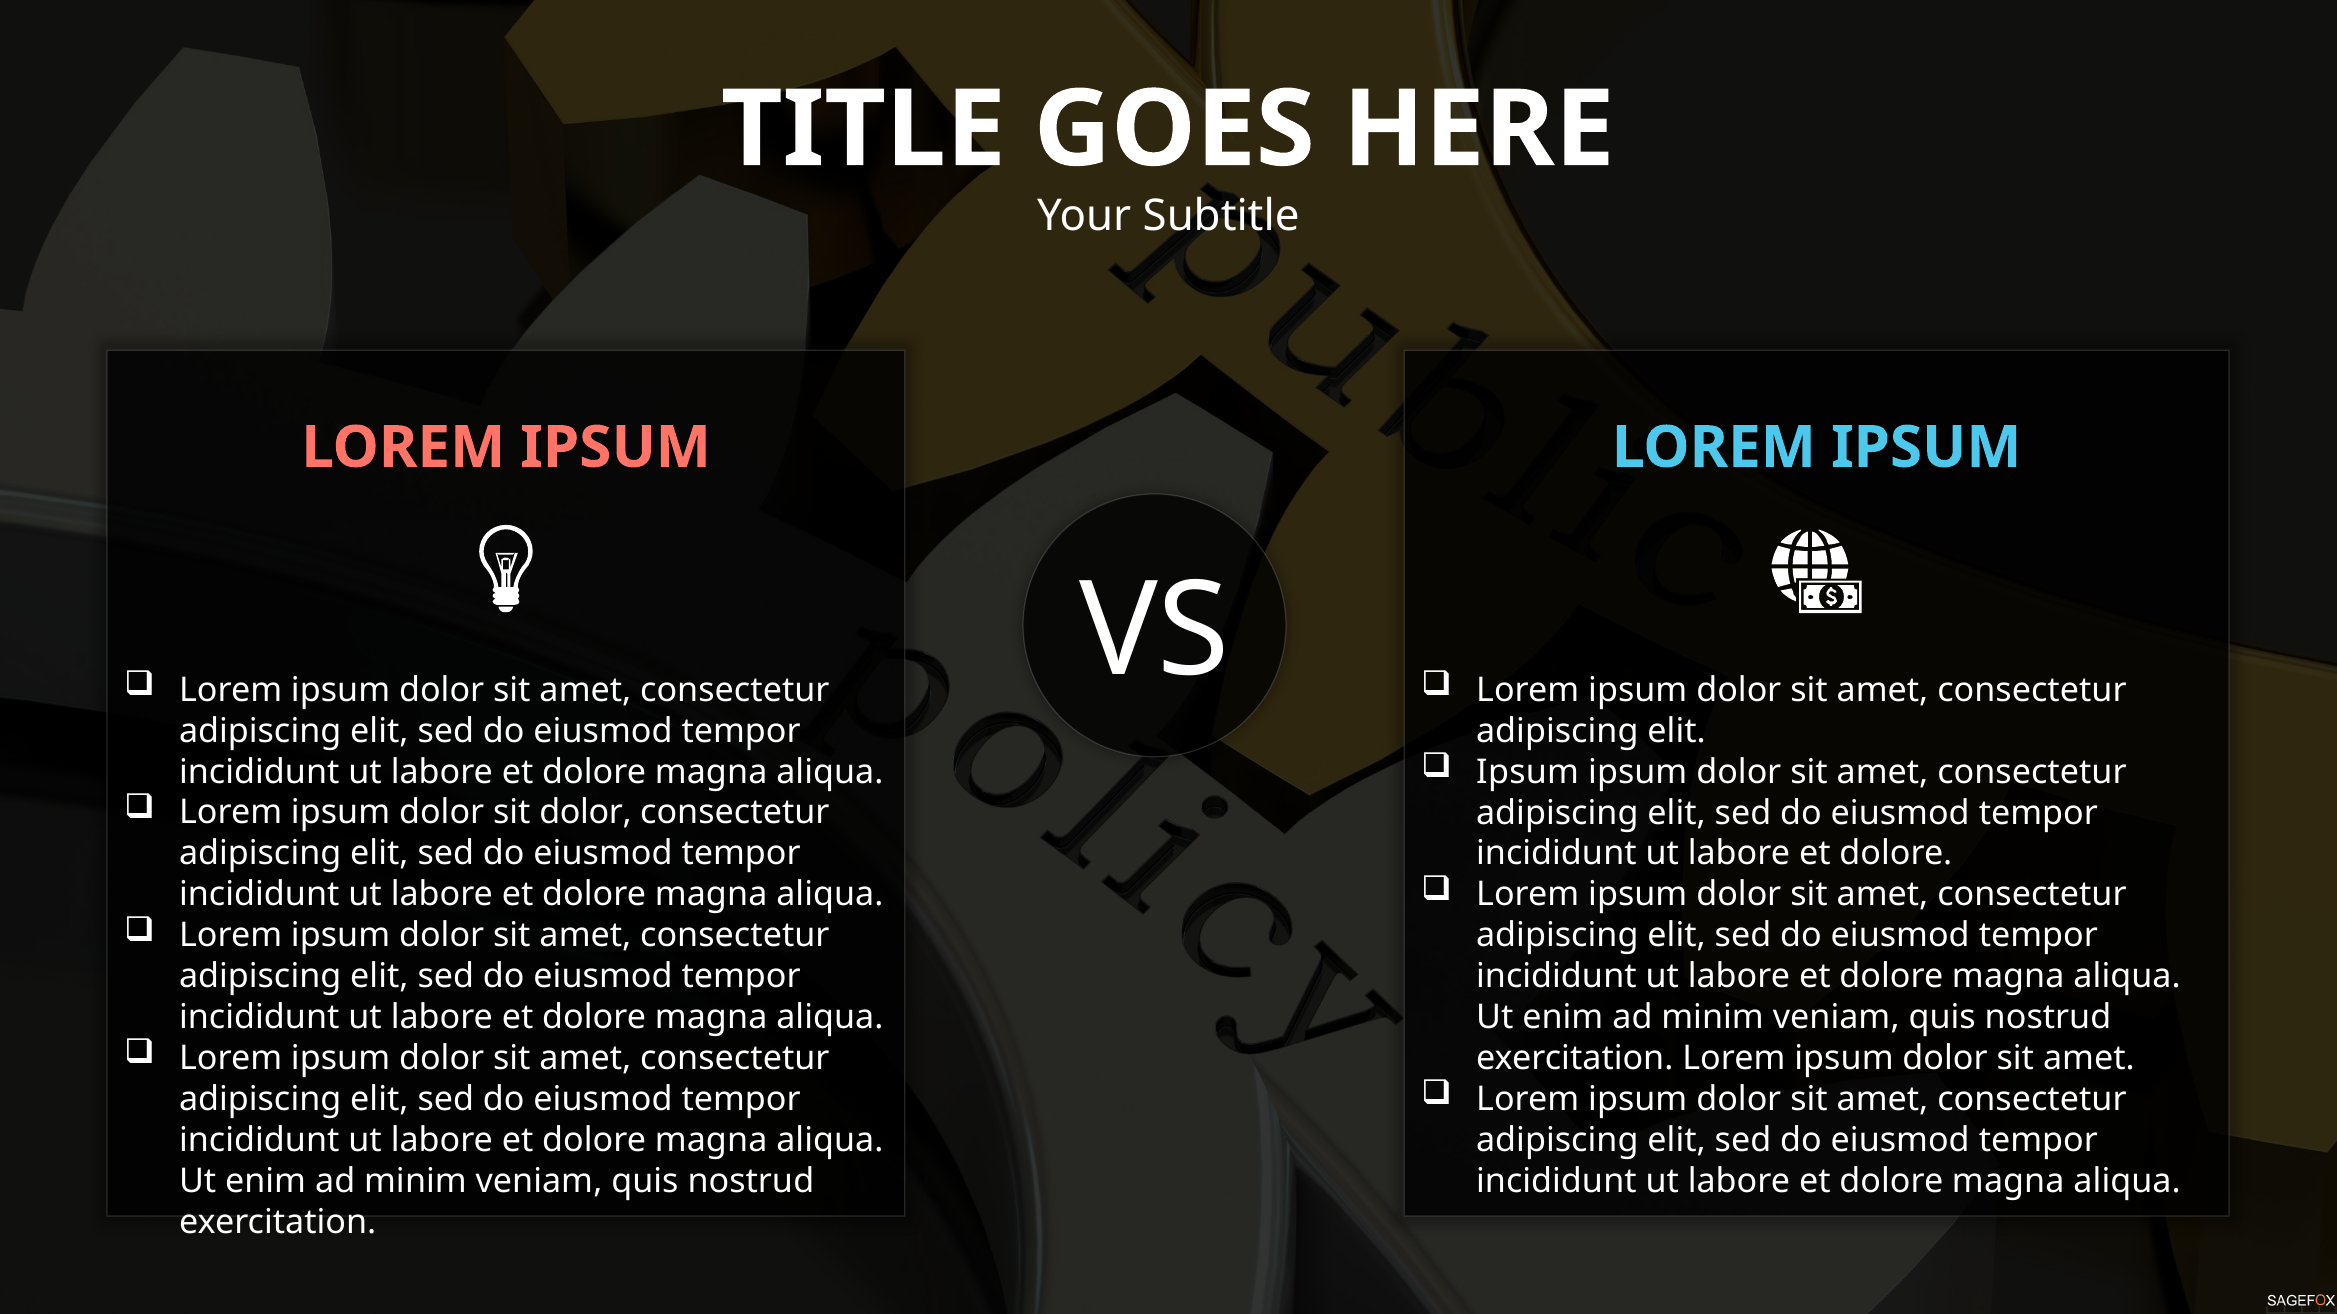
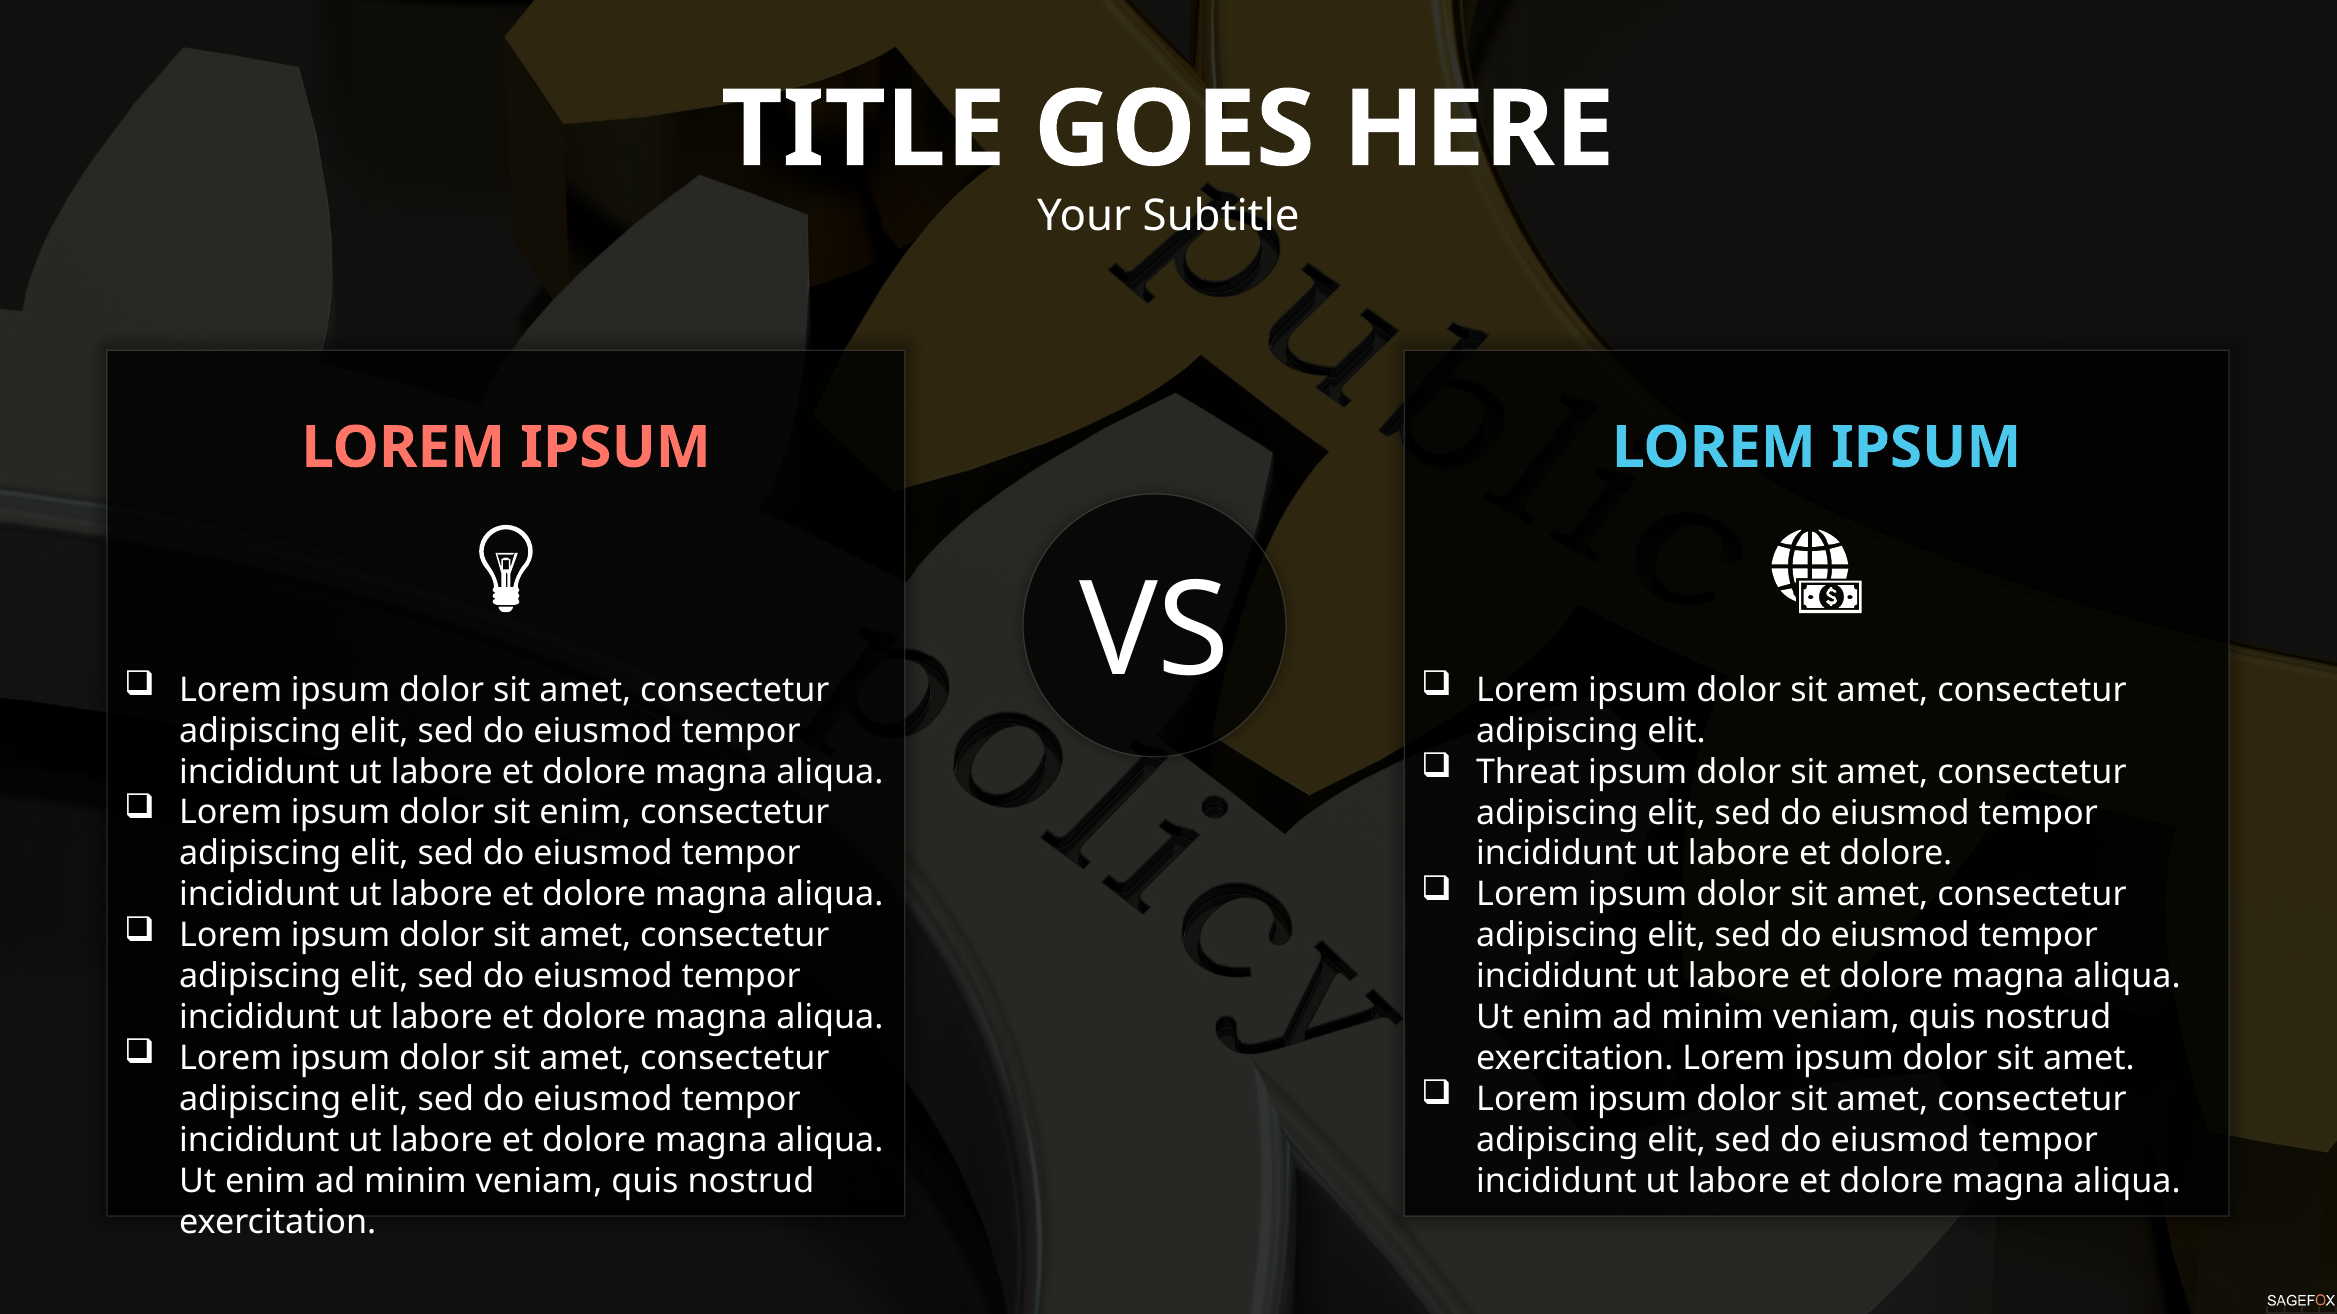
Ipsum: Ipsum -> Threat (1528, 772)
sit dolor: dolor -> enim (585, 813)
